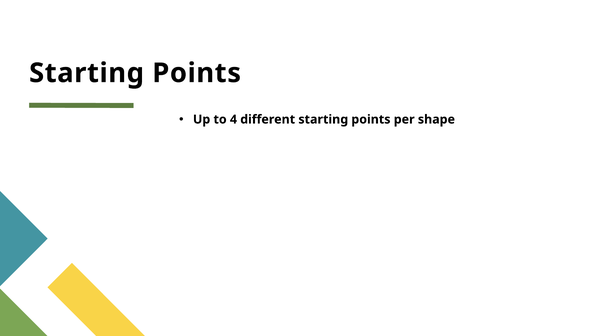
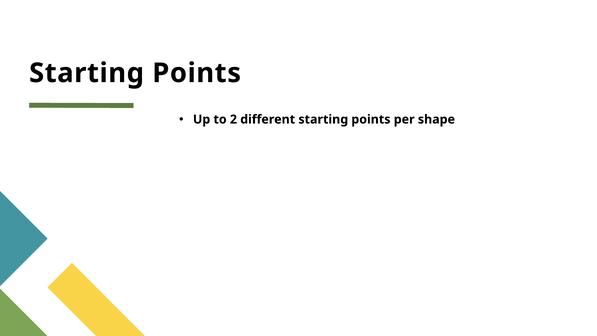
4: 4 -> 2 (233, 119)
